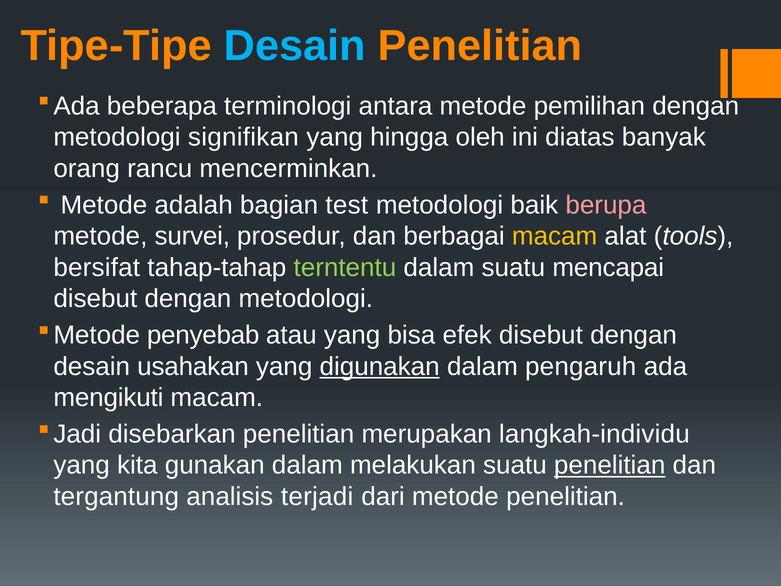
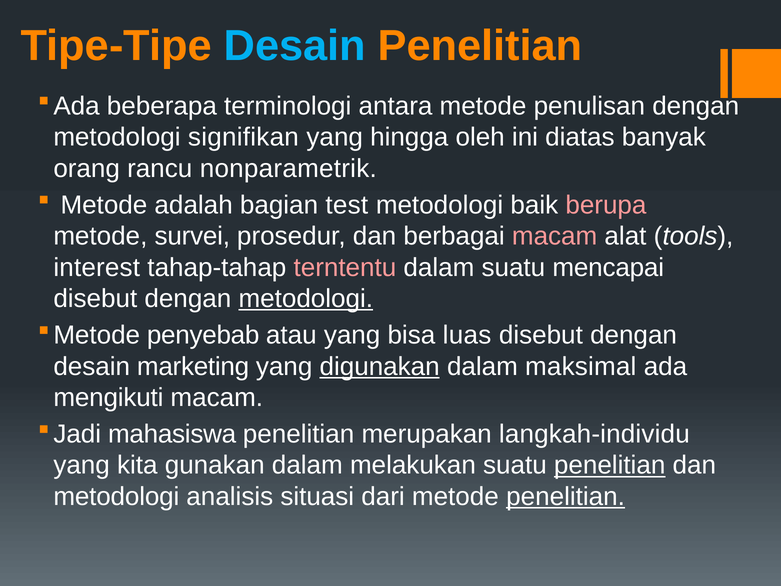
pemilihan: pemilihan -> penulisan (589, 106)
mencerminkan: mencerminkan -> nonparametrik (288, 168)
macam colour: yellow -> pink (555, 236)
bersifat: bersifat -> interest (97, 267)
terntentu colour: light green -> pink (345, 267)
metodologi underline: none -> present (306, 299)
efek: efek -> luas (467, 335)
usahakan: usahakan -> marketing (193, 366)
pengaruh: pengaruh -> maksimal (581, 366)
disebarkan: disebarkan -> mahasiswa (172, 434)
tergantung: tergantung -> metodologi (116, 496)
terjadi: terjadi -> situasi (317, 496)
penelitian underline: none -> present (566, 496)
